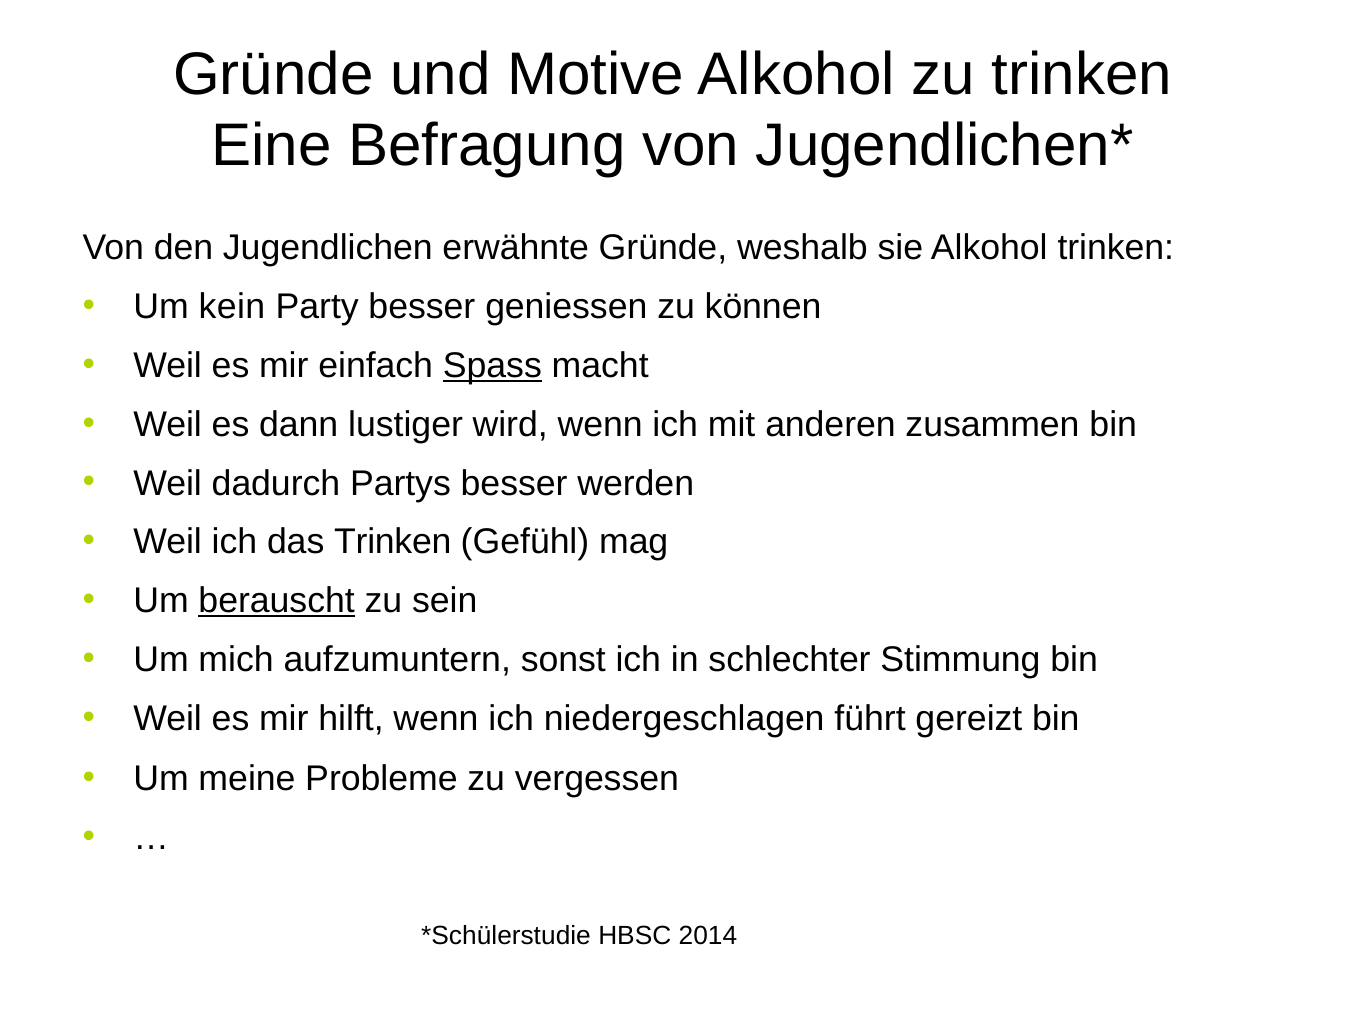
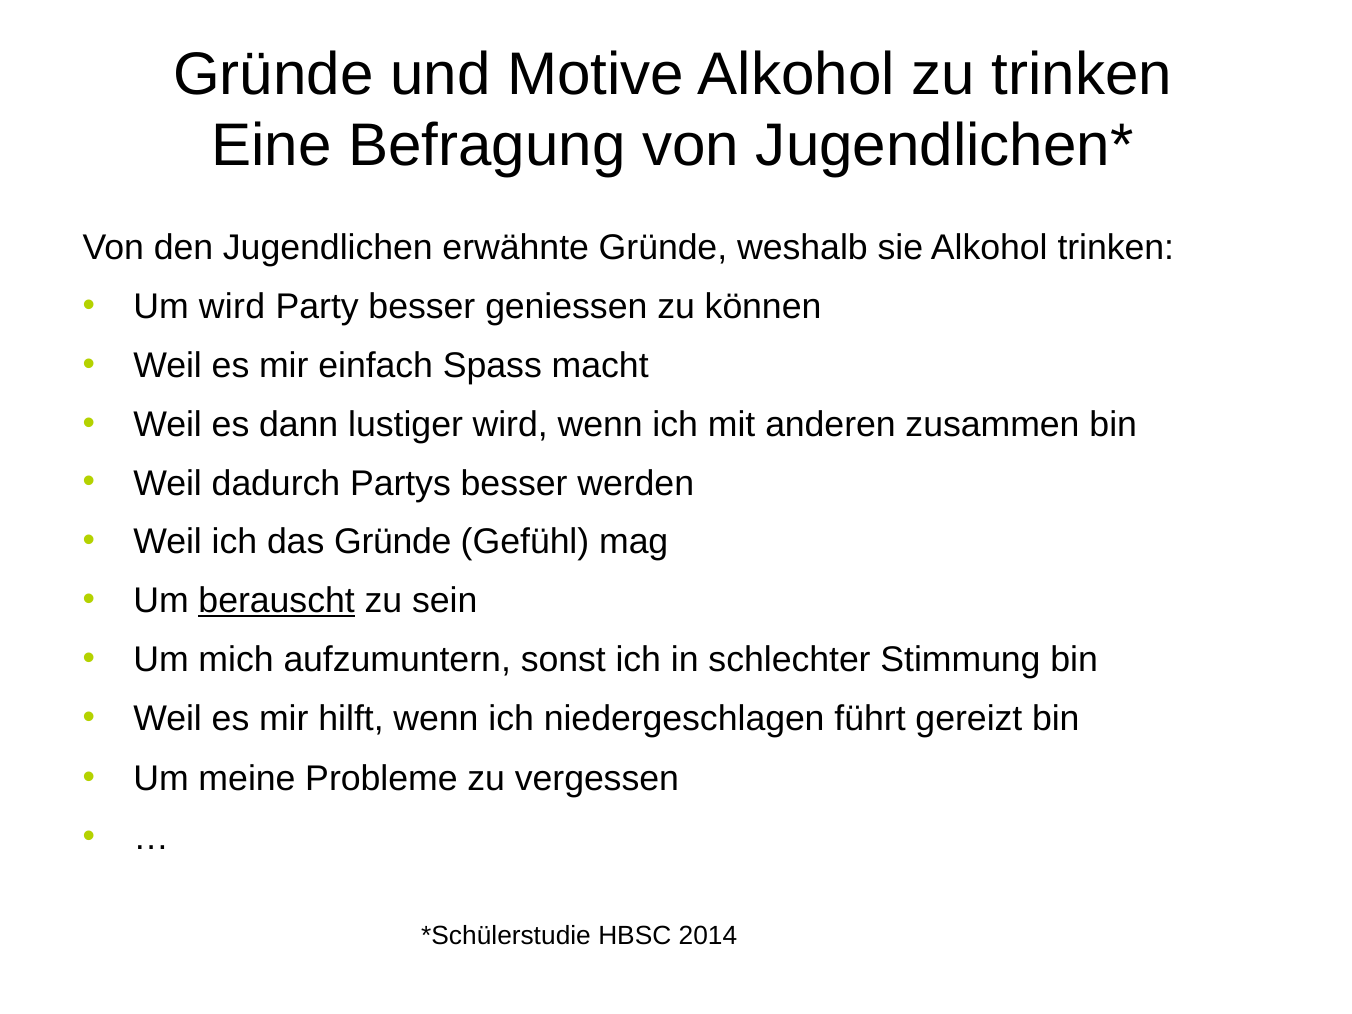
Um kein: kein -> wird (232, 307)
Spass underline: present -> none (492, 366)
das Trinken: Trinken -> Gründe (393, 542)
